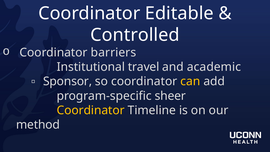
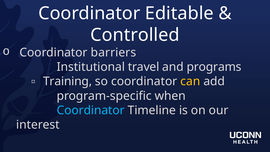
academic: academic -> programs (214, 67)
Sponsor: Sponsor -> Training (68, 81)
sheer: sheer -> when (170, 96)
Coordinator colour: yellow -> light blue (91, 110)
method: method -> interest (38, 125)
